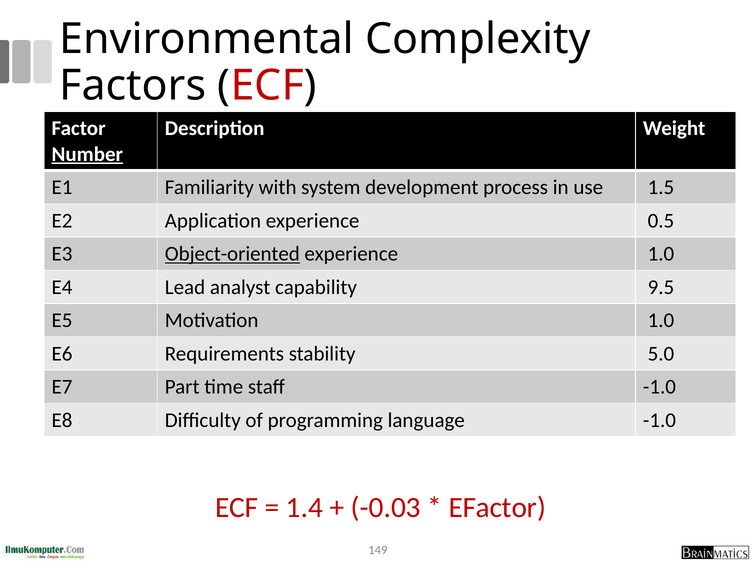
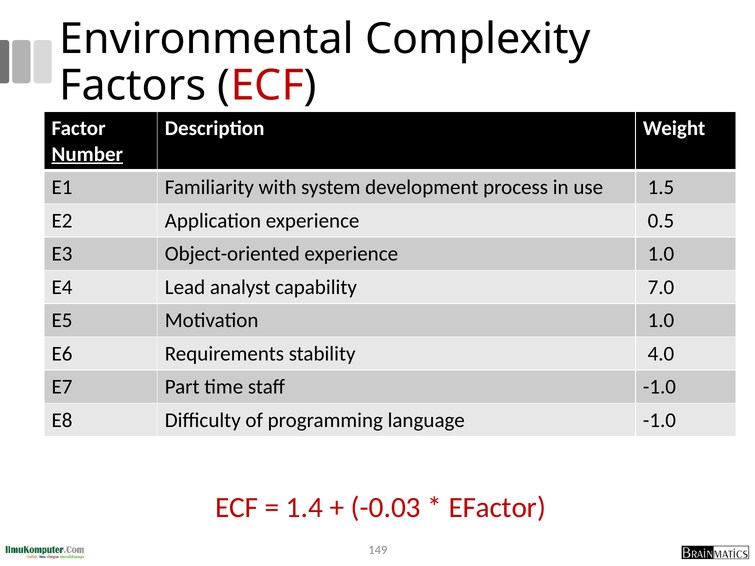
Object-oriented underline: present -> none (232, 254)
9.5: 9.5 -> 7.0 (661, 287)
5.0: 5.0 -> 4.0 (661, 354)
